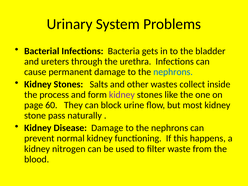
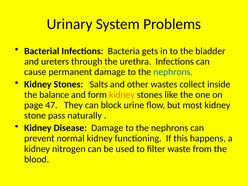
process: process -> balance (54, 95)
kidney colour: purple -> orange (122, 95)
60: 60 -> 47 (51, 105)
